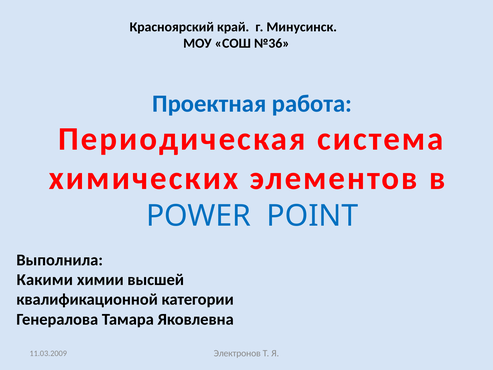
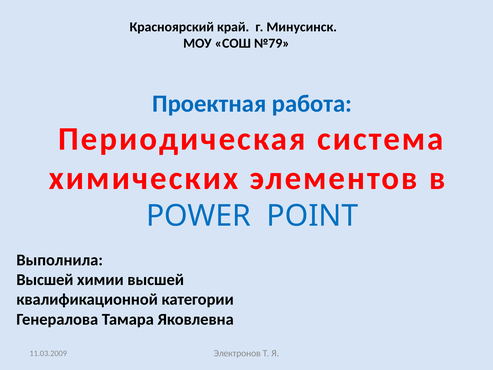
№36: №36 -> №79 (272, 43)
Какими: Какими -> Высшей (45, 280)
